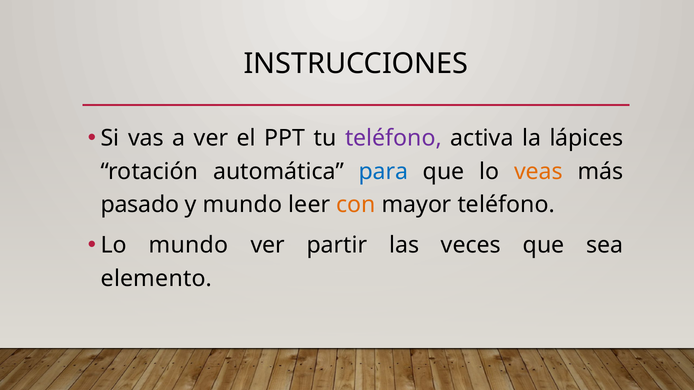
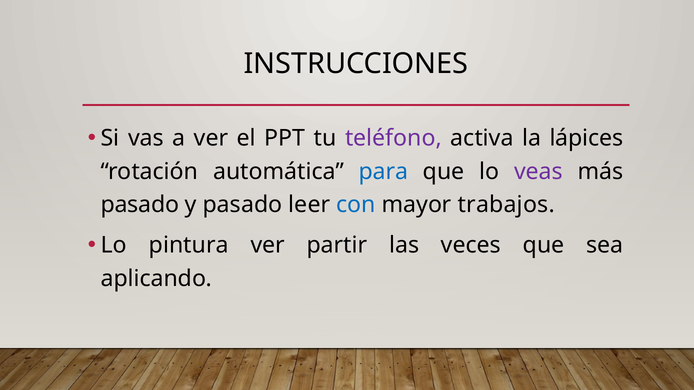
veas colour: orange -> purple (539, 172)
y mundo: mundo -> pasado (242, 205)
con colour: orange -> blue (356, 205)
mayor teléfono: teléfono -> trabajos (506, 205)
Lo mundo: mundo -> pintura (189, 246)
elemento: elemento -> aplicando (157, 279)
